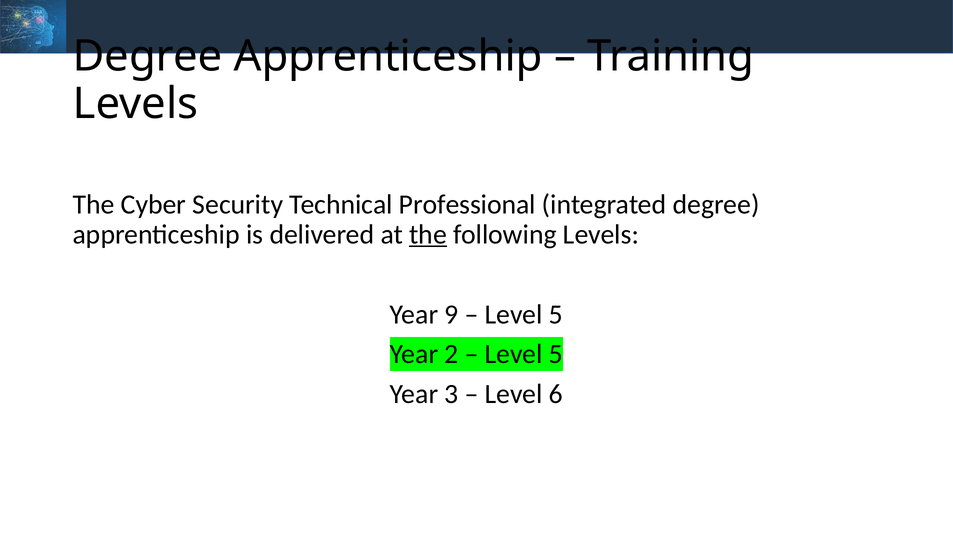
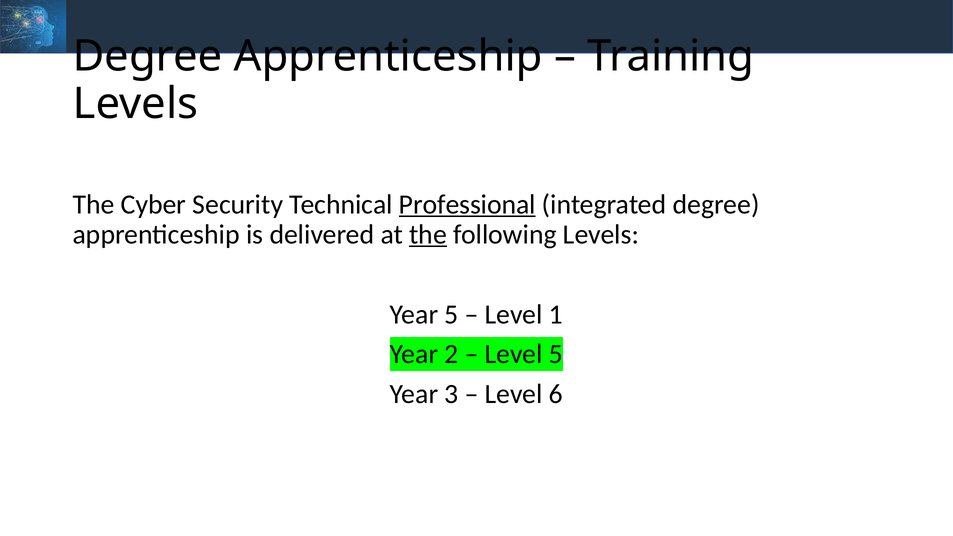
Professional underline: none -> present (467, 204)
Year 9: 9 -> 5 (451, 314)
5: 5 -> 1 (556, 314)
